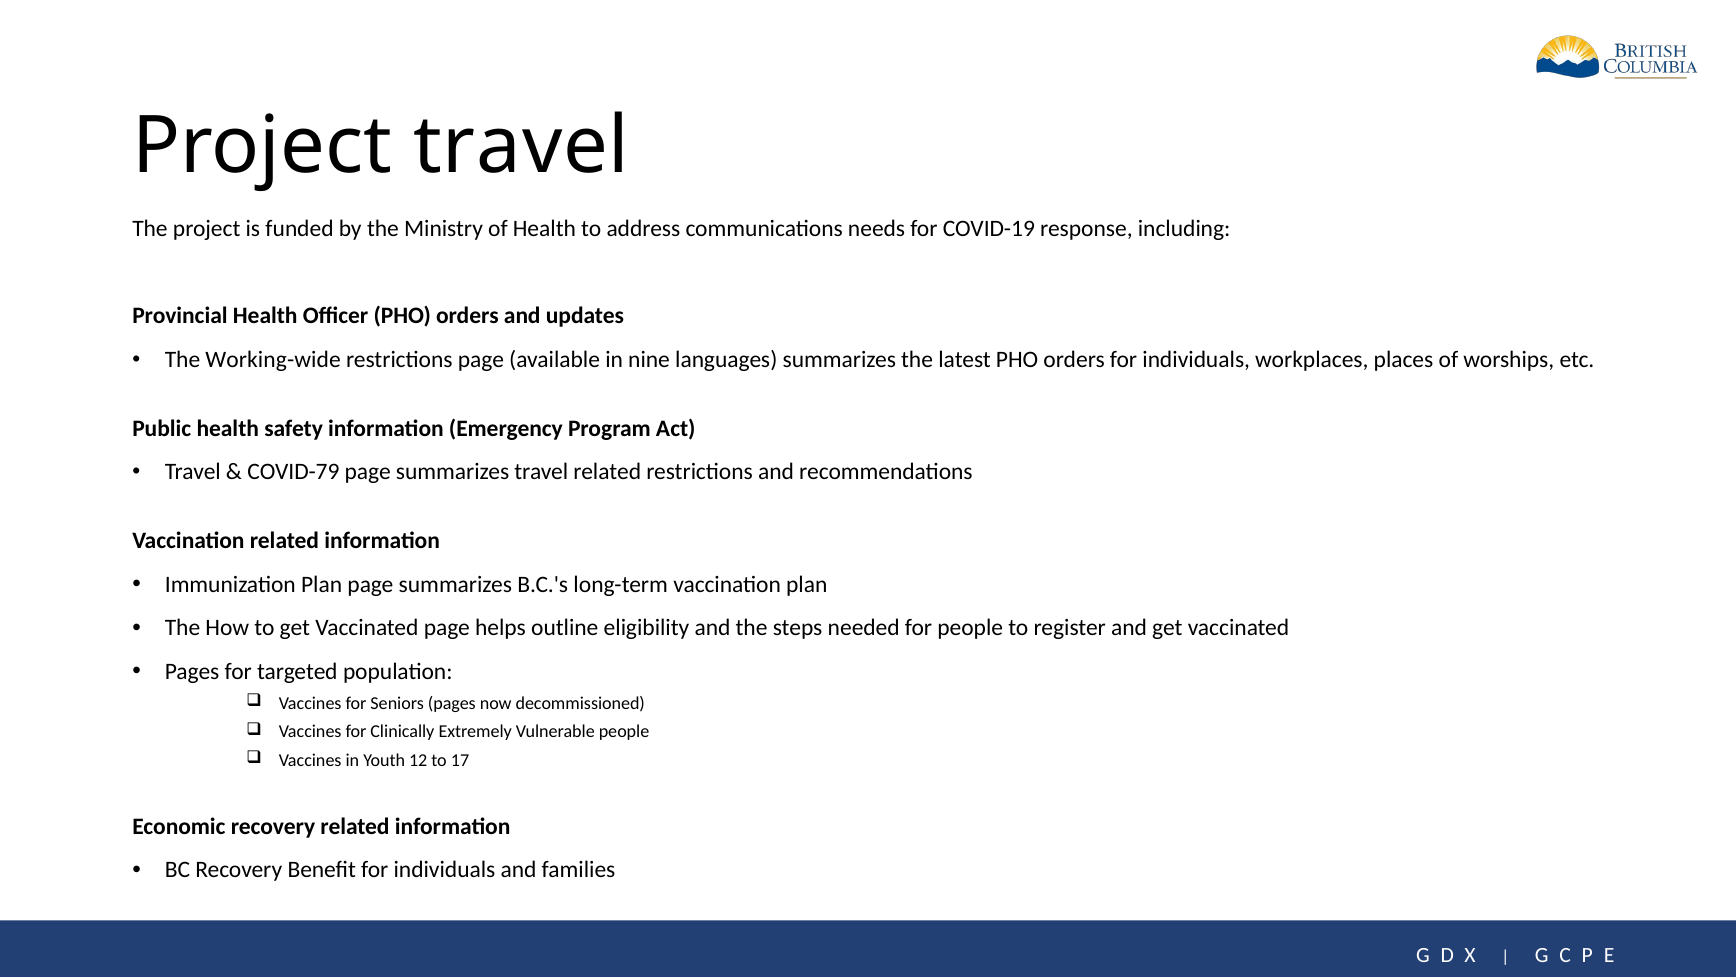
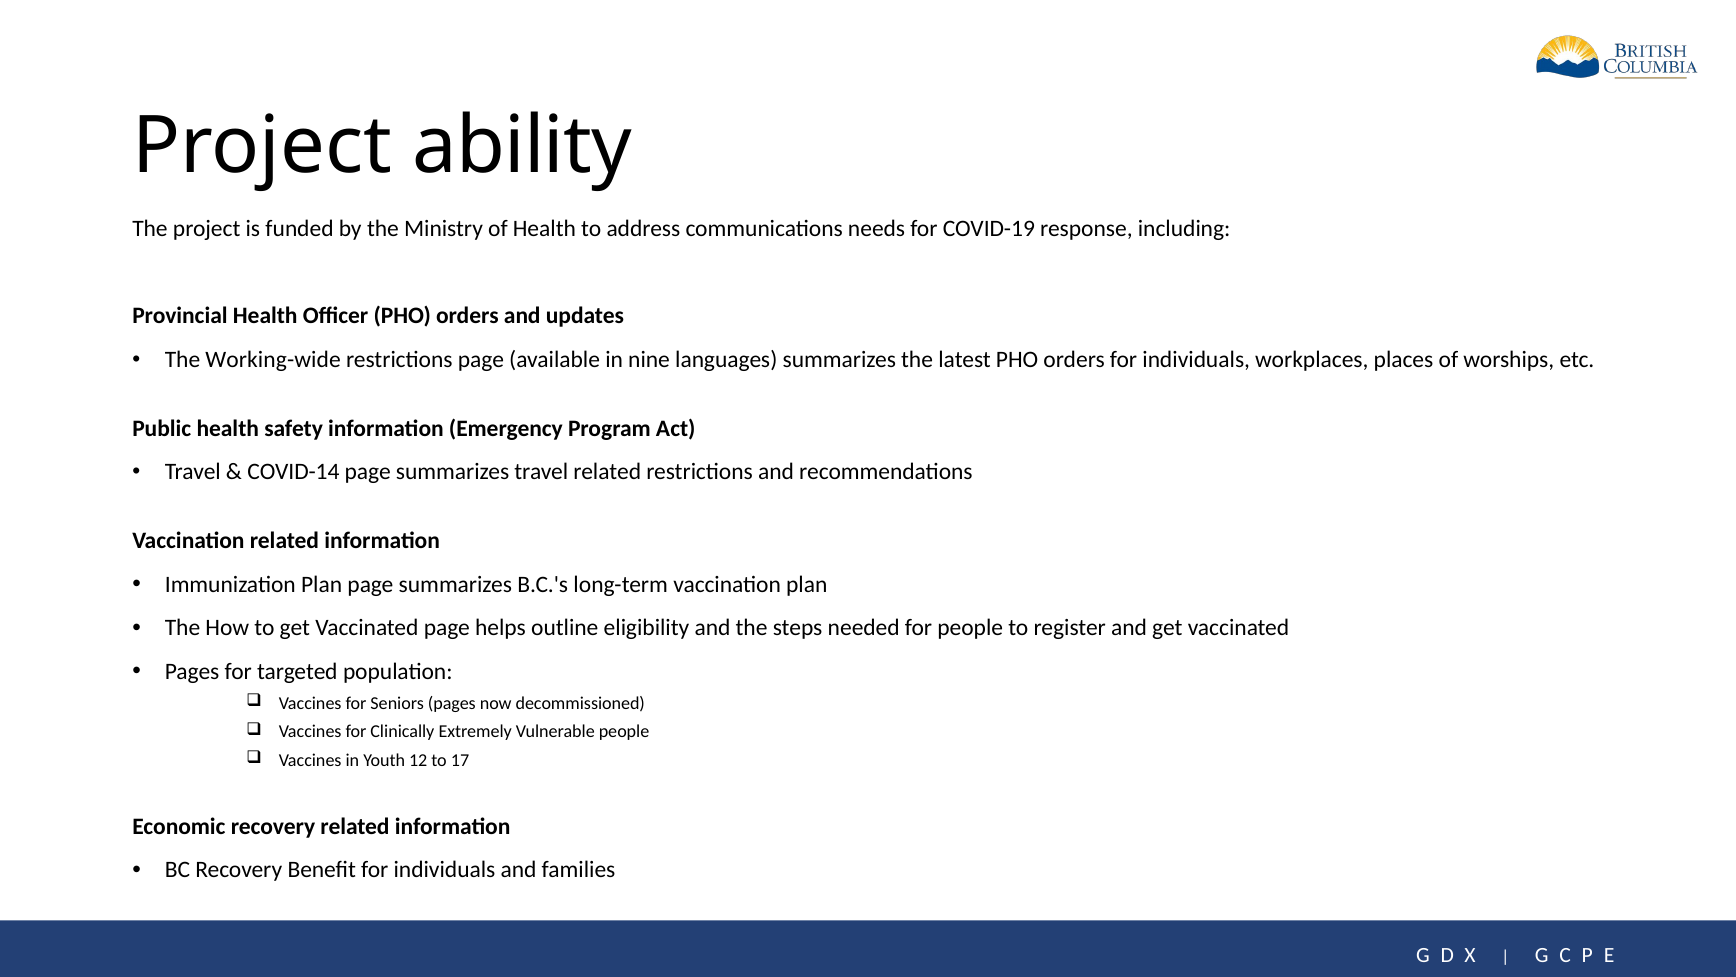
Project travel: travel -> ability (522, 146)
COVID-79: COVID-79 -> COVID-14 (293, 472)
